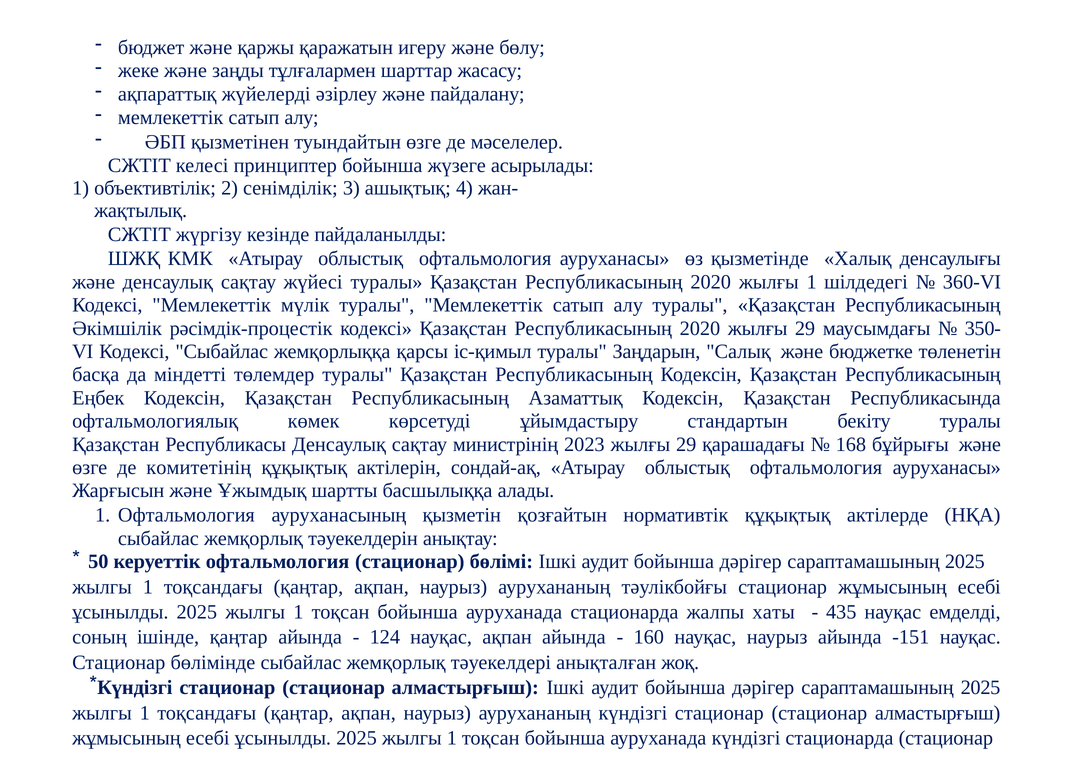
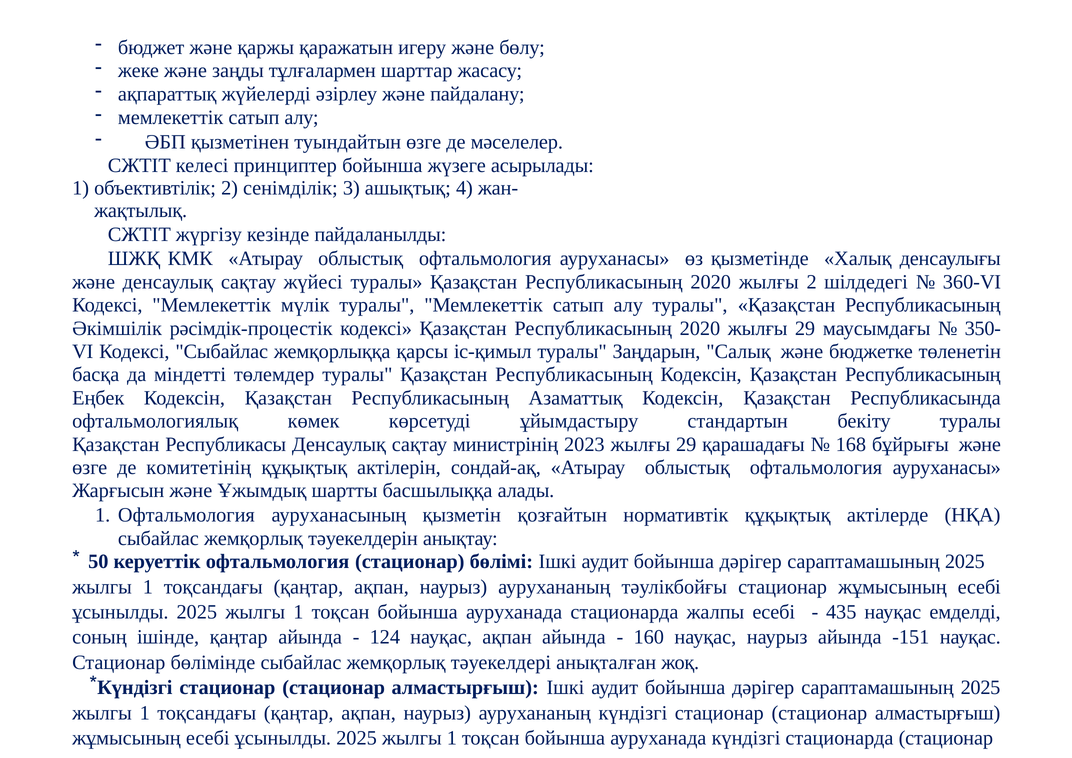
жылғы 1: 1 -> 2 (812, 282)
жалпы хаты: хаты -> есебі (774, 612)
